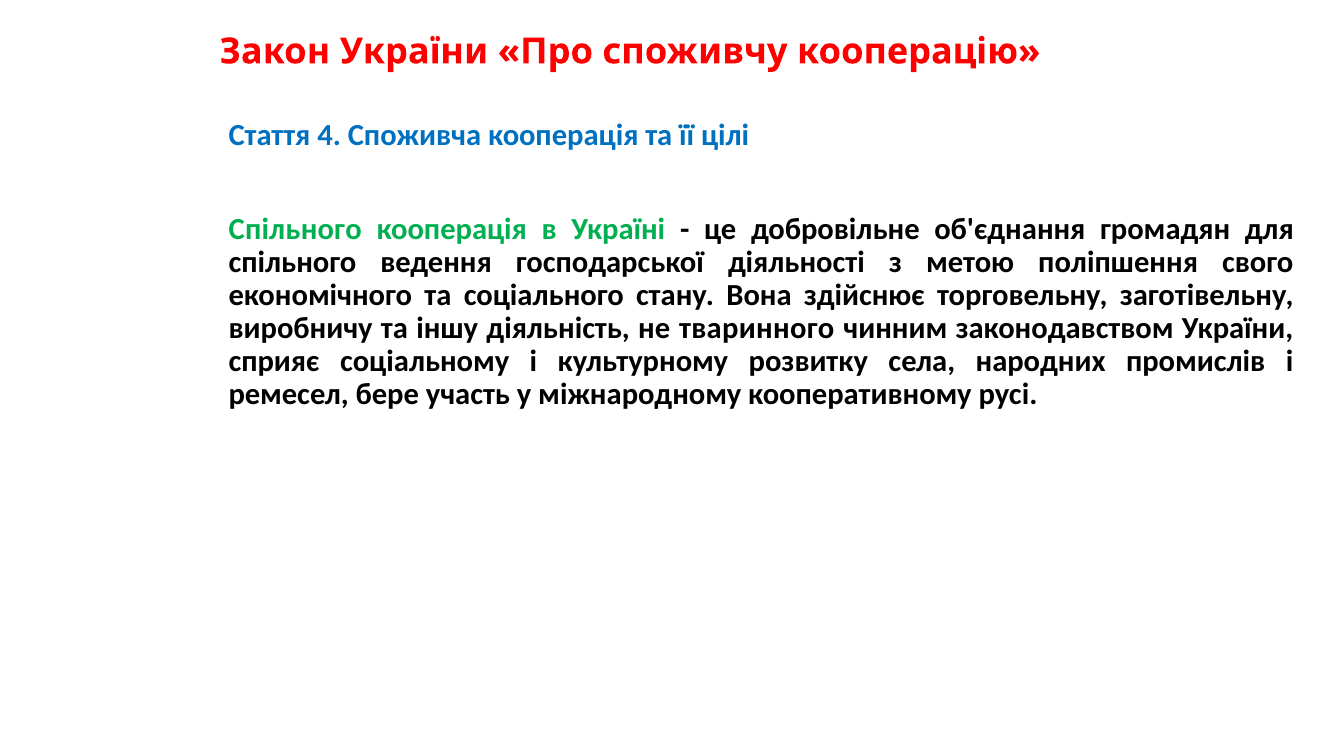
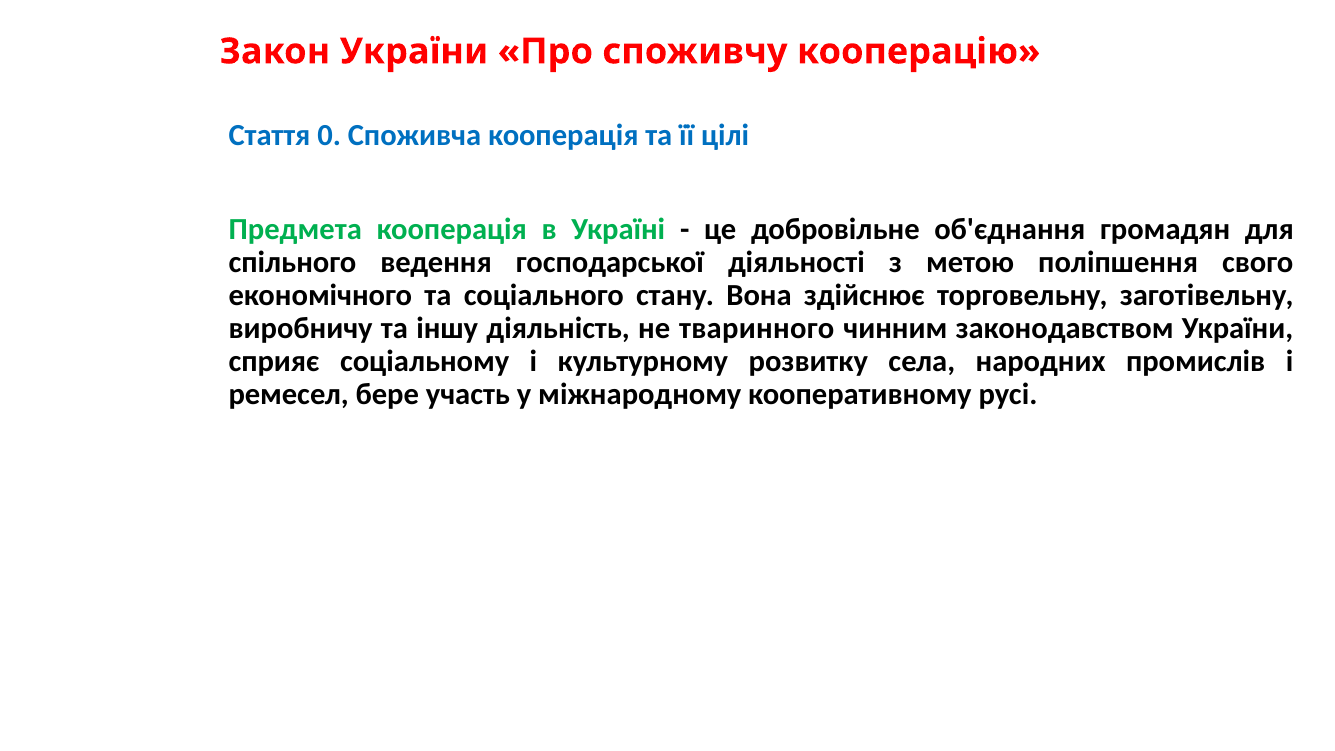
4: 4 -> 0 (329, 136)
Спільного: Спільного -> Предмета (295, 229)
